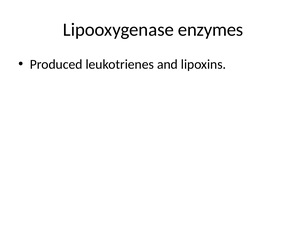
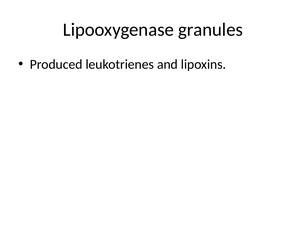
enzymes: enzymes -> granules (210, 30)
